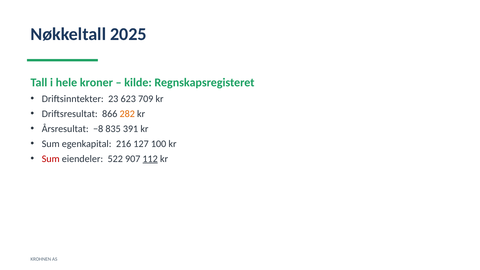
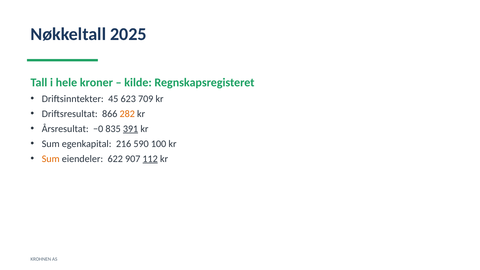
23: 23 -> 45 (113, 99)
−8: −8 -> −0 (98, 129)
391 underline: none -> present (131, 129)
127: 127 -> 590 (141, 144)
Sum colour: red -> orange (51, 159)
522: 522 -> 622 (115, 159)
